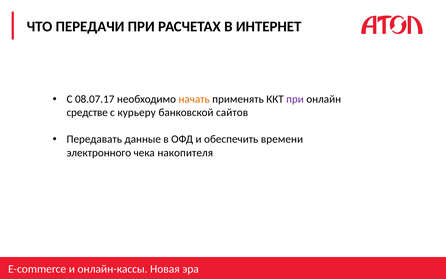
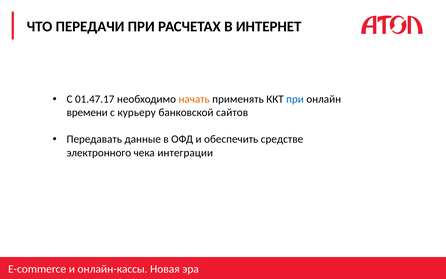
08.07.17: 08.07.17 -> 01.47.17 (95, 99)
при colour: purple -> blue (295, 99)
средстве: средстве -> времени (87, 113)
времени: времени -> средстве (282, 139)
накопителя: накопителя -> интеграции (185, 153)
